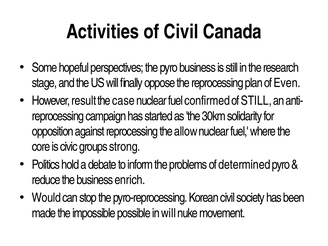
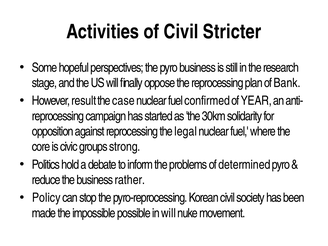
Canada: Canada -> Stricter (232, 32)
Even: Even -> Bank (287, 83)
of STILL: STILL -> YEAR (256, 101)
allow: allow -> legal (186, 131)
enrich: enrich -> rather (130, 180)
Would: Would -> Policy (46, 198)
